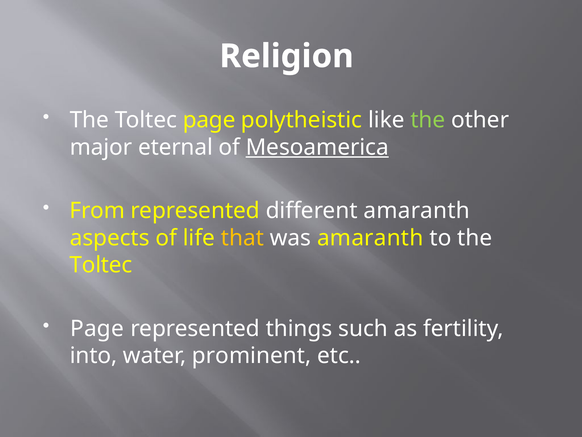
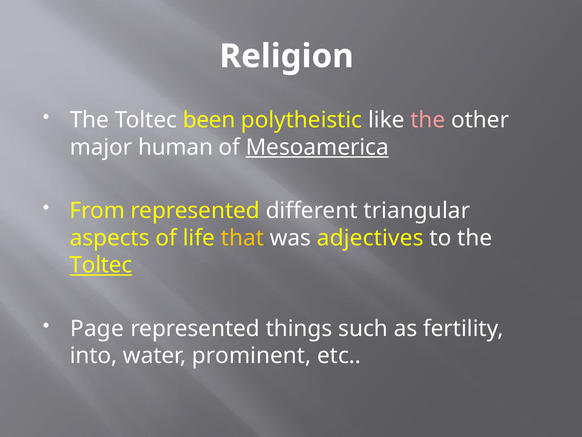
Toltec page: page -> been (209, 120)
the colour: light green -> pink (428, 120)
eternal: eternal -> human (176, 147)
different amaranth: amaranth -> triangular (417, 210)
was amaranth: amaranth -> adjectives (370, 238)
Toltec underline: none -> present (101, 265)
